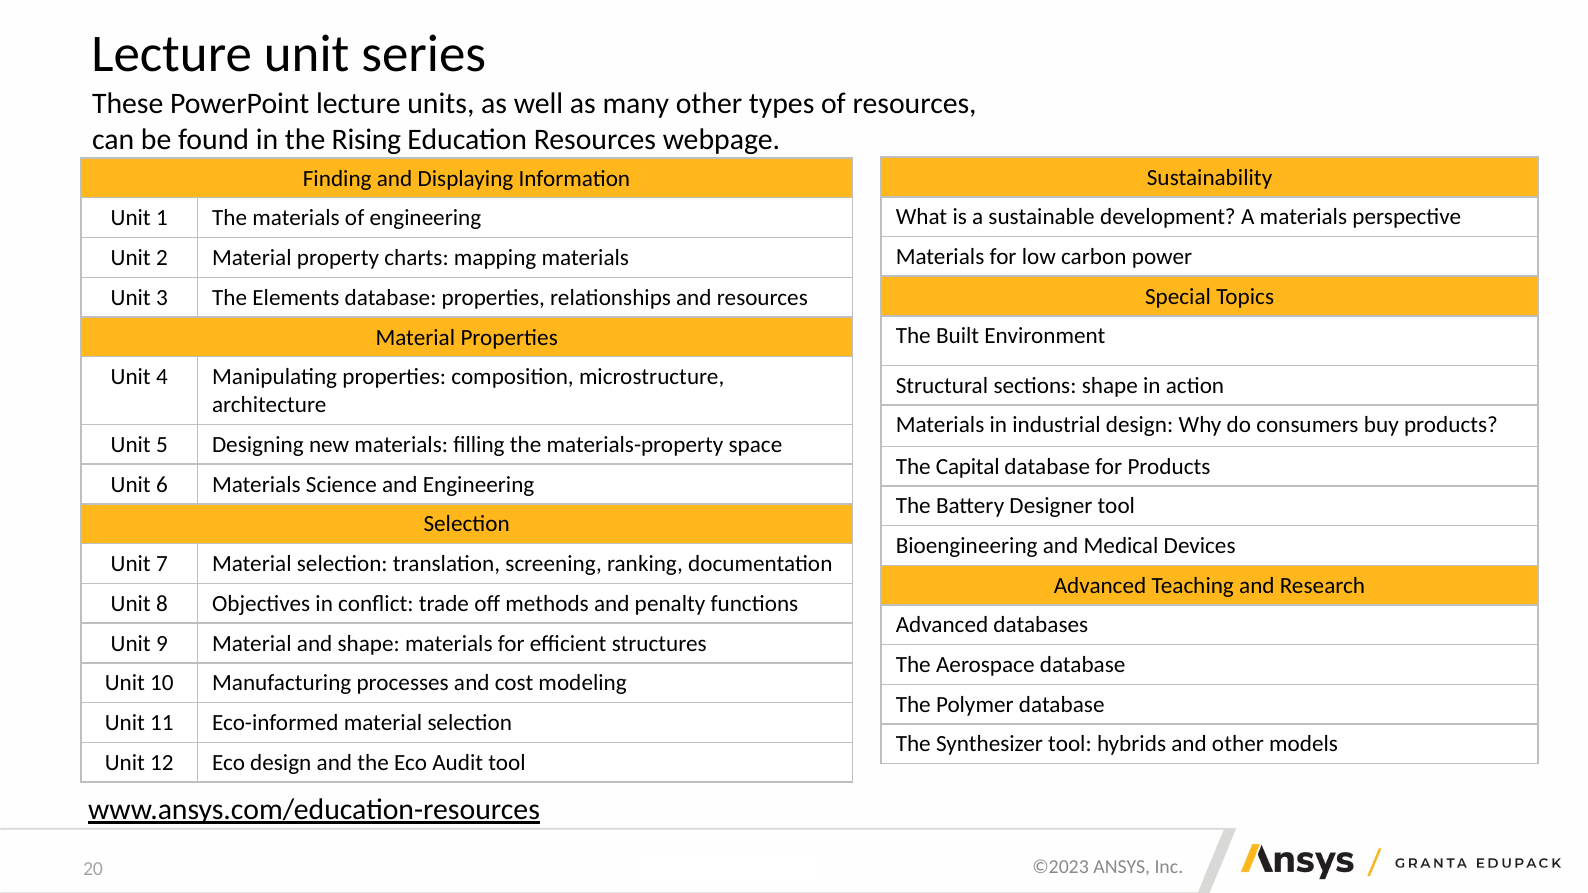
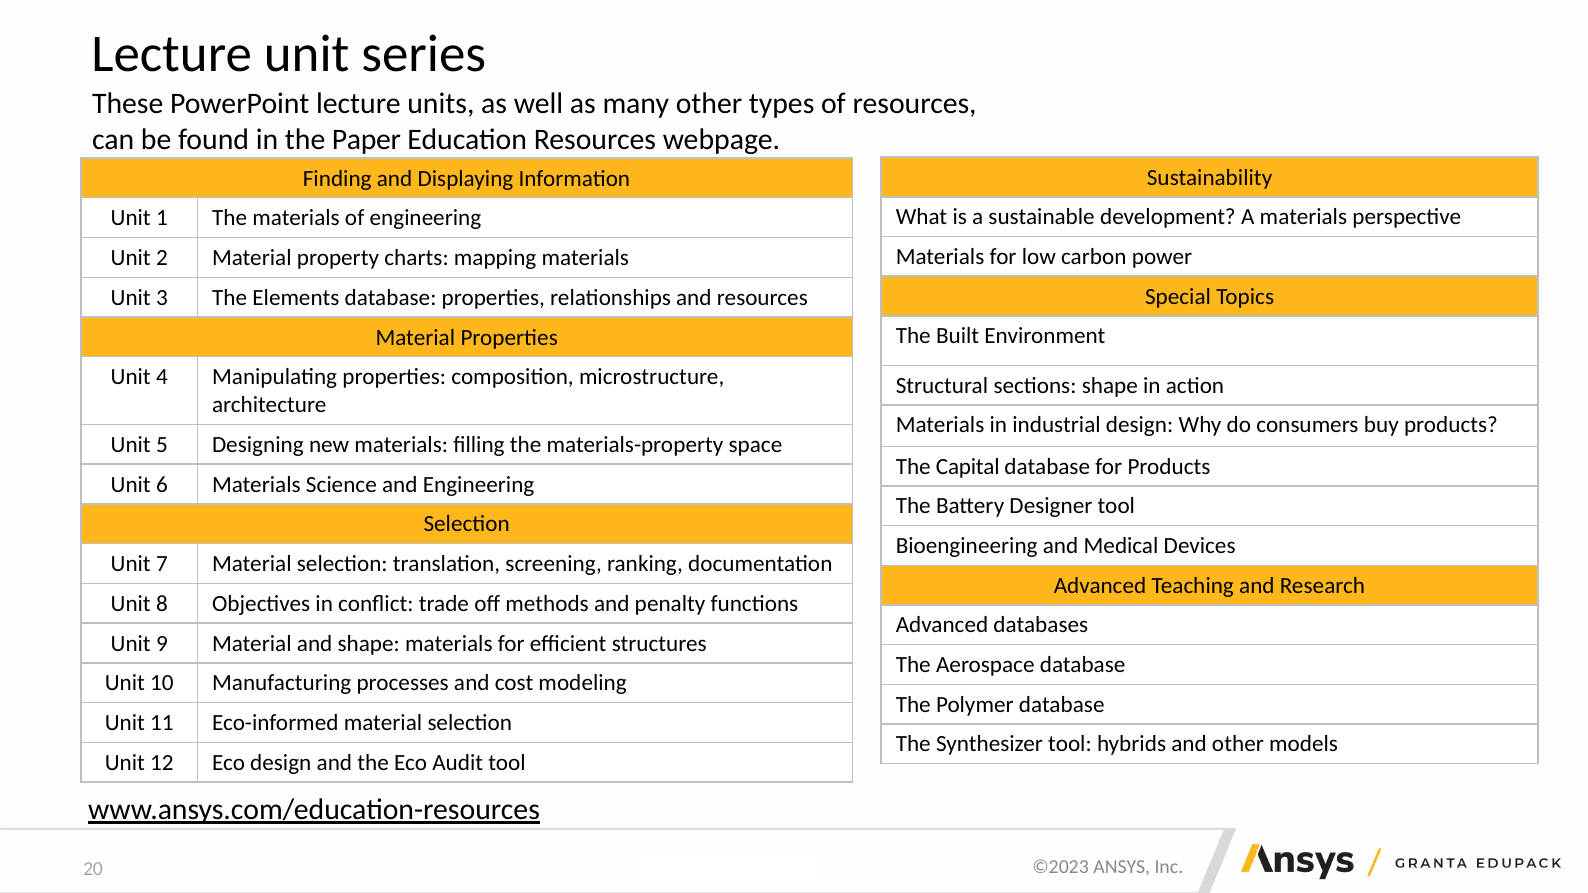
Rising: Rising -> Paper (366, 140)
